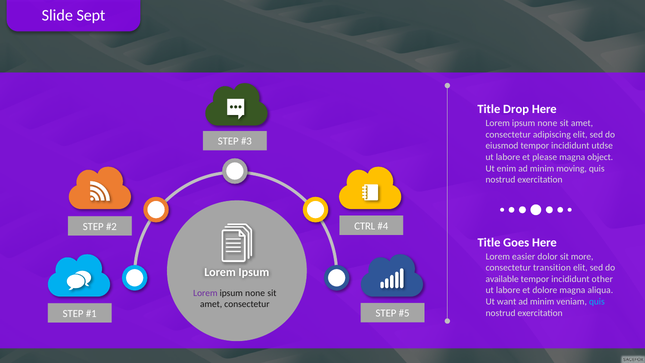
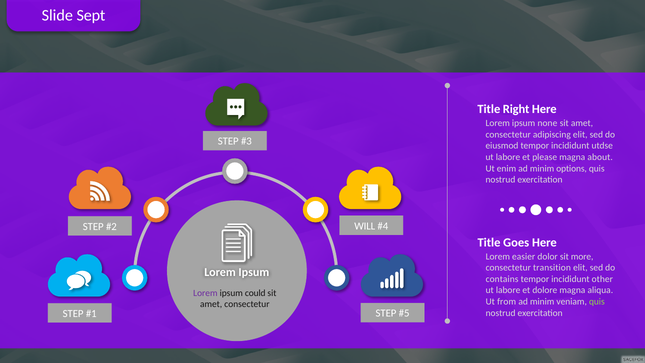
Drop: Drop -> Right (516, 109)
object: object -> about (600, 157)
moving: moving -> options (572, 168)
CTRL: CTRL -> WILL (365, 226)
available: available -> contains (502, 279)
none: none -> could (255, 293)
want: want -> from (507, 301)
quis colour: light blue -> light green (597, 301)
